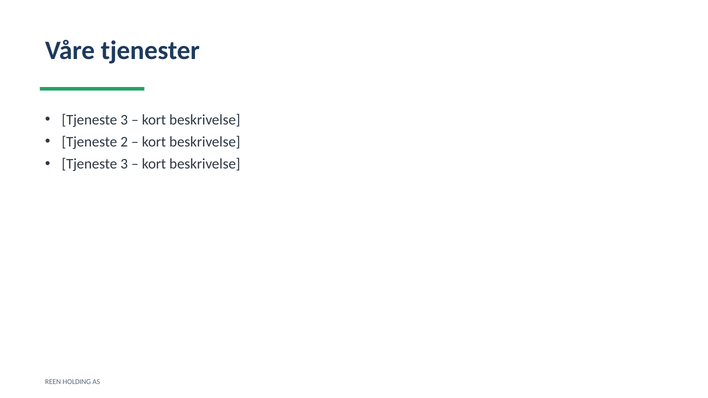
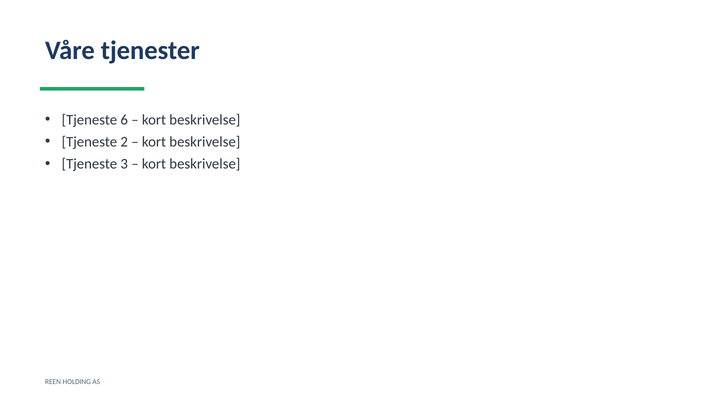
3: 3 -> 6 (124, 120)
